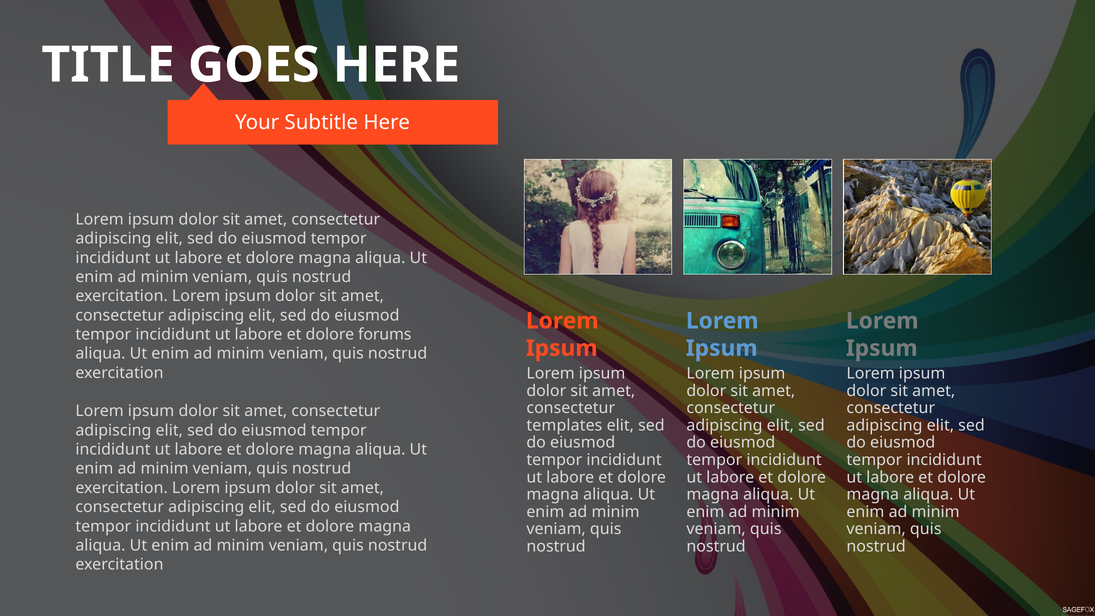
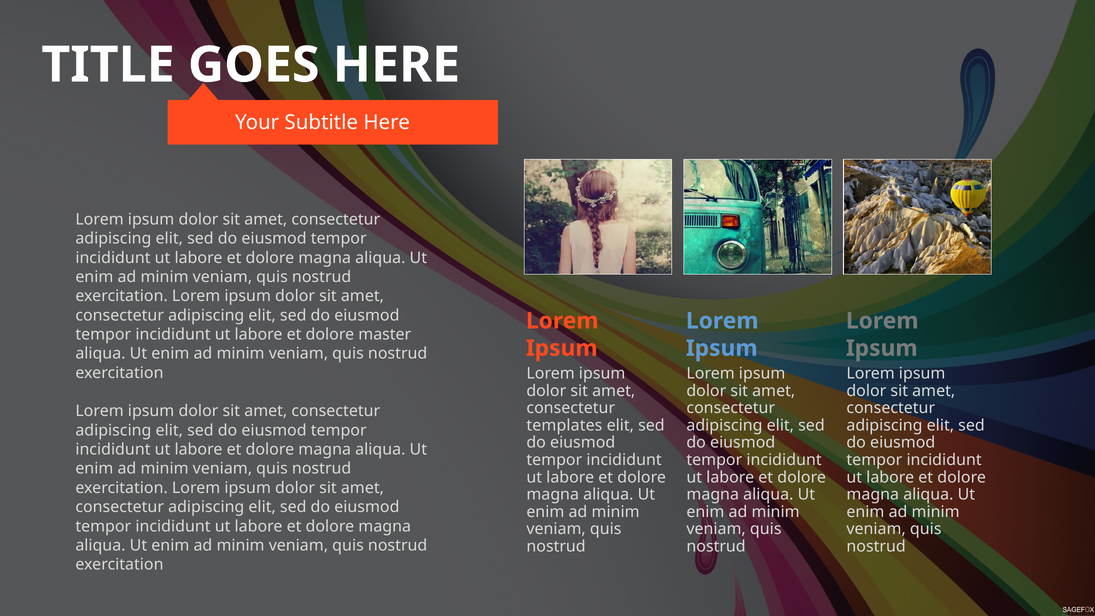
forums: forums -> master (385, 334)
